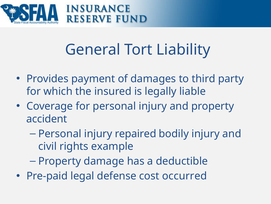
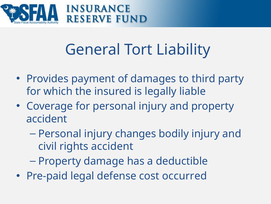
repaired: repaired -> changes (136, 133)
rights example: example -> accident (112, 146)
